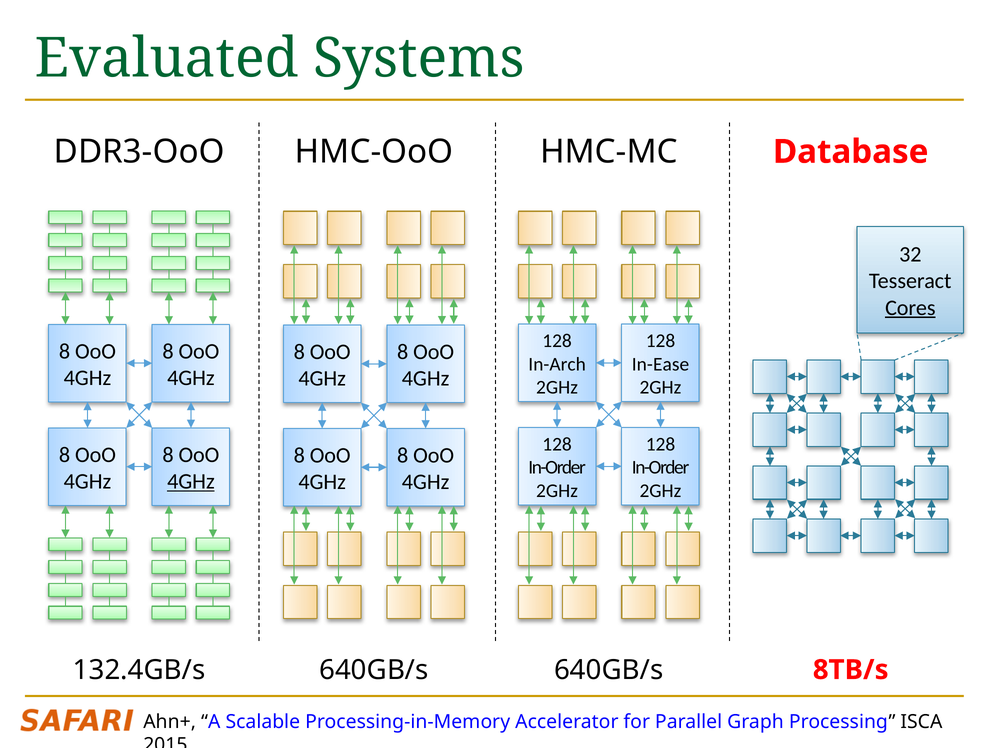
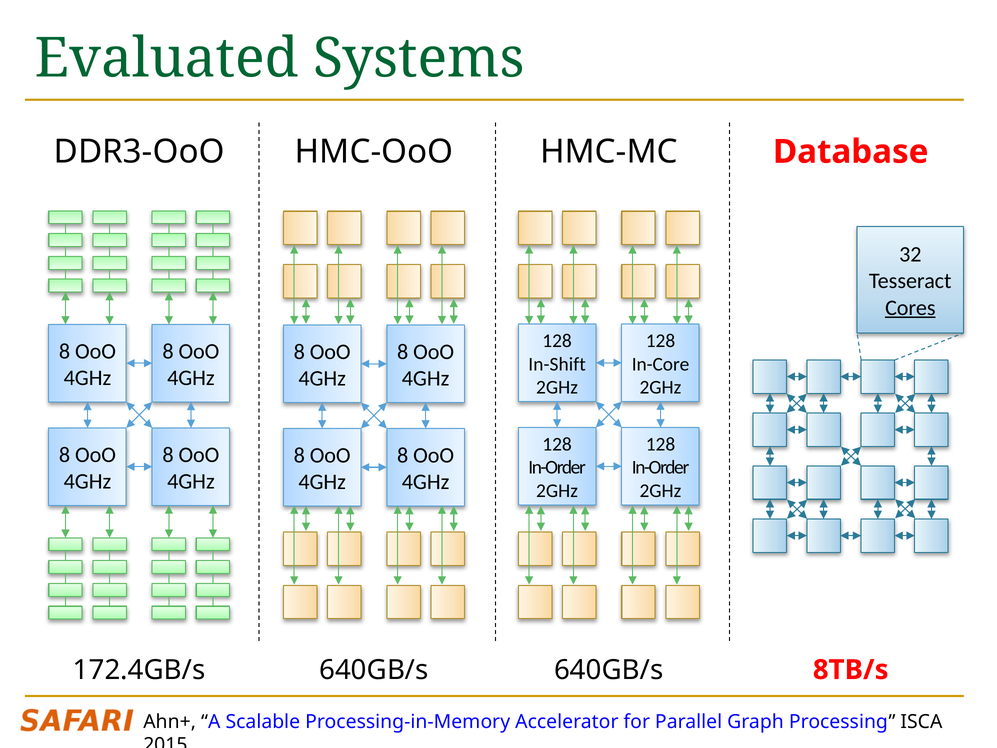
In-Arch: In-Arch -> In-Shift (557, 364)
In-Ease: In-Ease -> In-Core (661, 364)
4GHz underline: present -> none (191, 481)
132.4GB/s: 132.4GB/s -> 172.4GB/s (139, 670)
